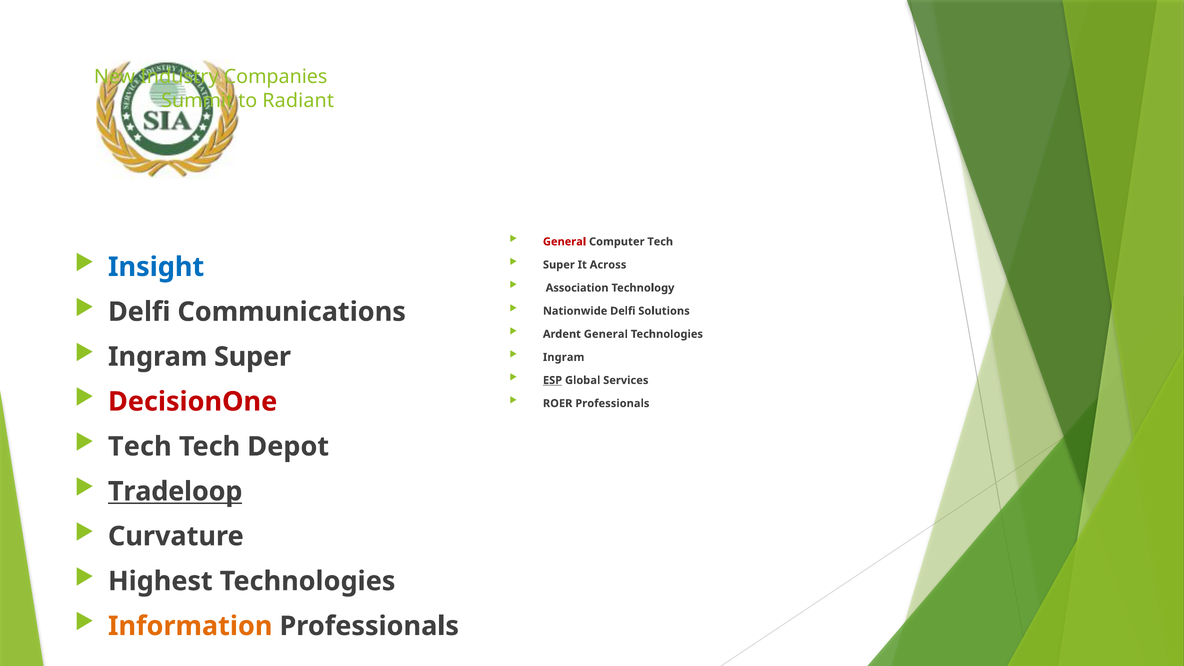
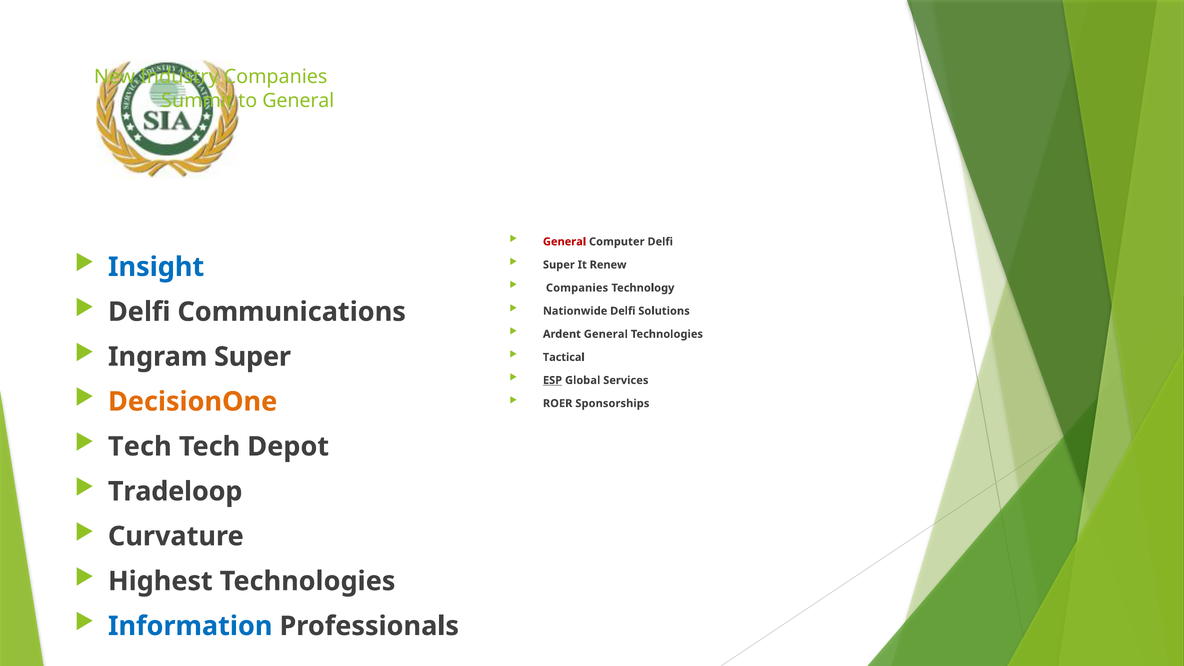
to Radiant: Radiant -> General (298, 101)
Computer Tech: Tech -> Delfi (660, 242)
Across: Across -> Renew (608, 265)
Association: Association -> Companies (577, 288)
Ingram: Ingram -> Tactical (564, 357)
DecisionOne colour: red -> orange (193, 402)
ROER Professionals: Professionals -> Sponsorships (612, 403)
Tradeloop underline: present -> none (175, 491)
Information colour: orange -> blue (190, 626)
